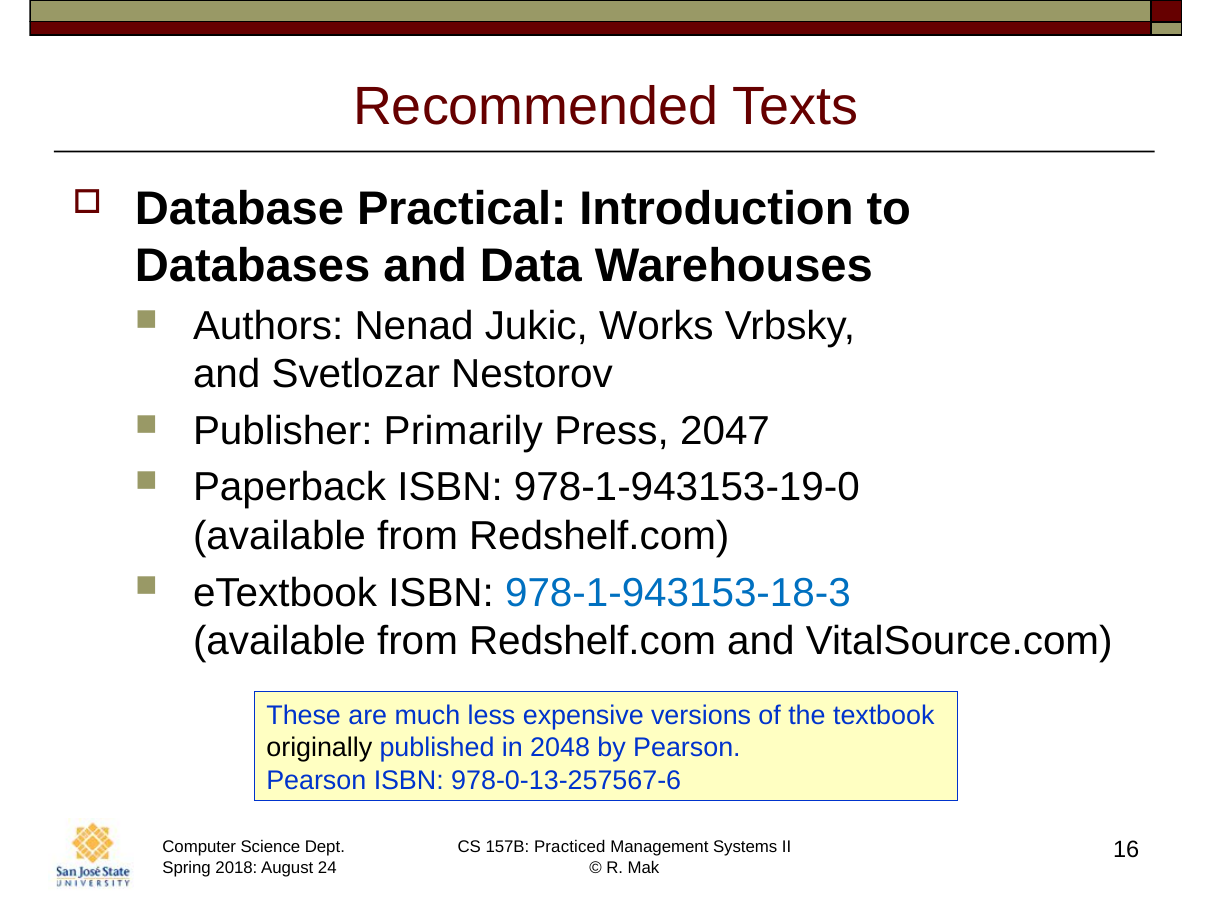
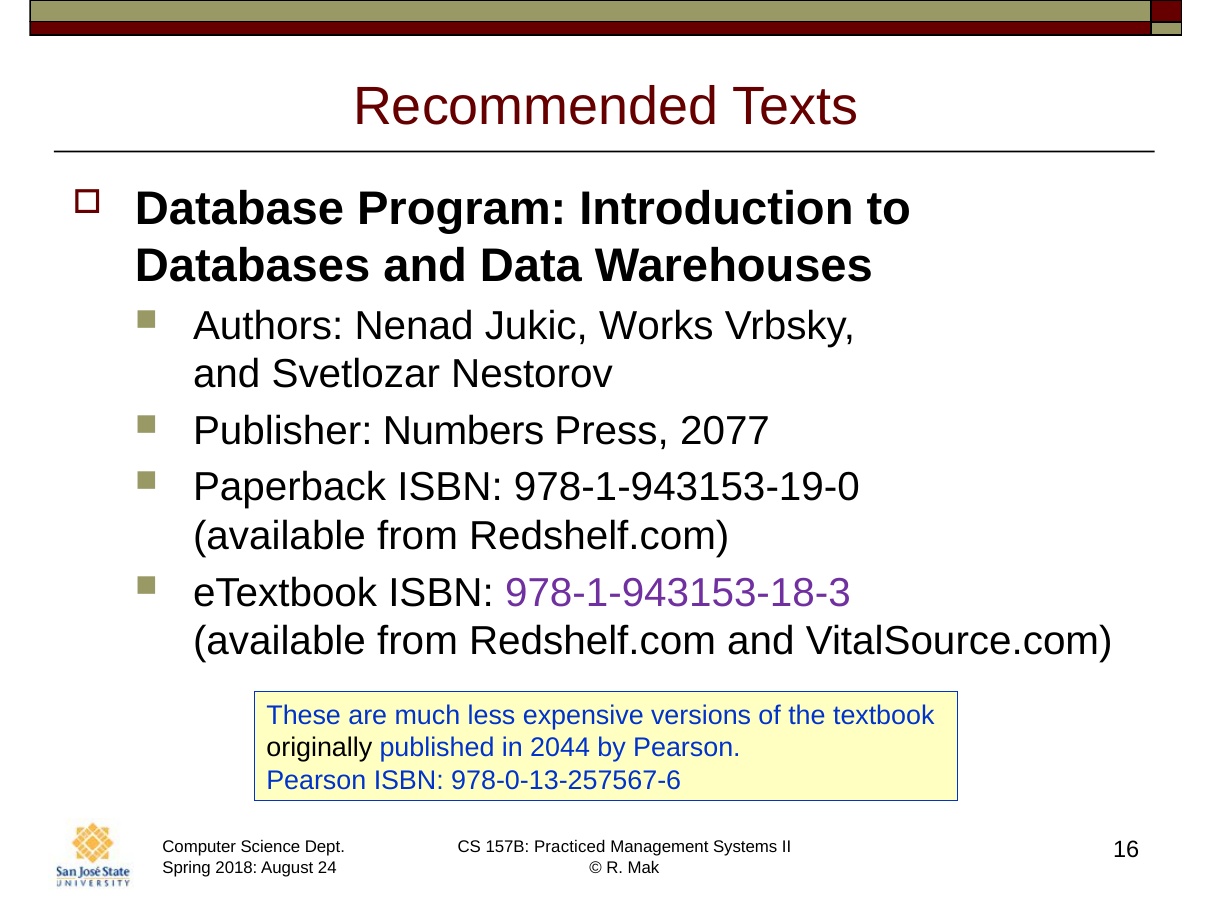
Practical: Practical -> Program (462, 209)
Primarily: Primarily -> Numbers (464, 431)
2047: 2047 -> 2077 (725, 431)
978-1-943153-18-3 colour: blue -> purple (678, 593)
2048: 2048 -> 2044 (560, 748)
